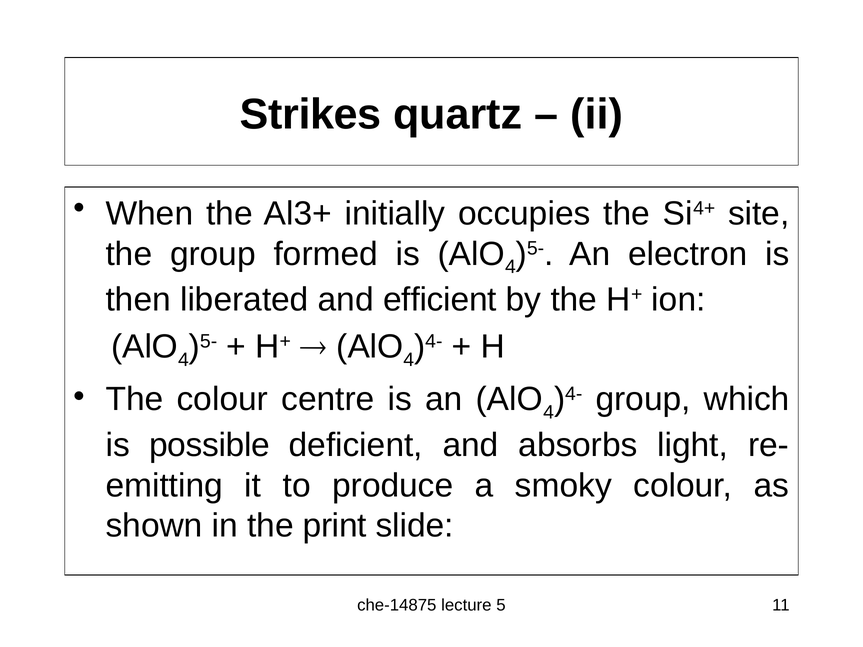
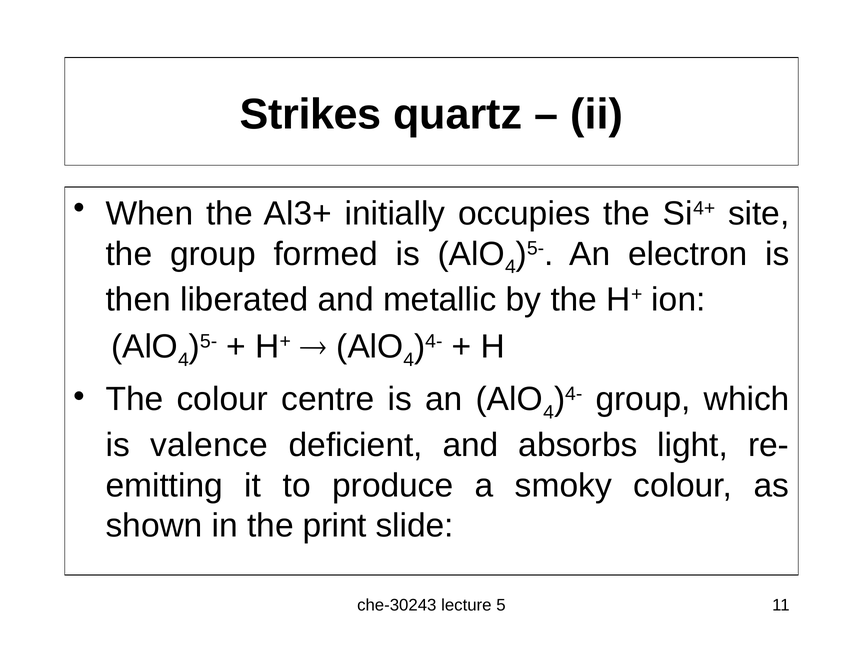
efficient: efficient -> metallic (440, 300)
possible: possible -> valence (209, 445)
che-14875: che-14875 -> che-30243 (397, 605)
